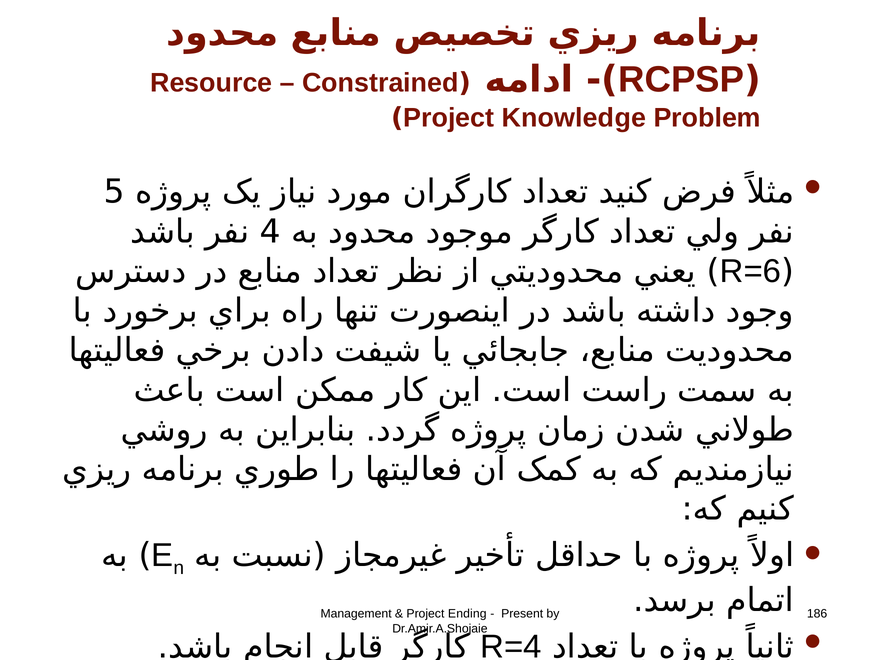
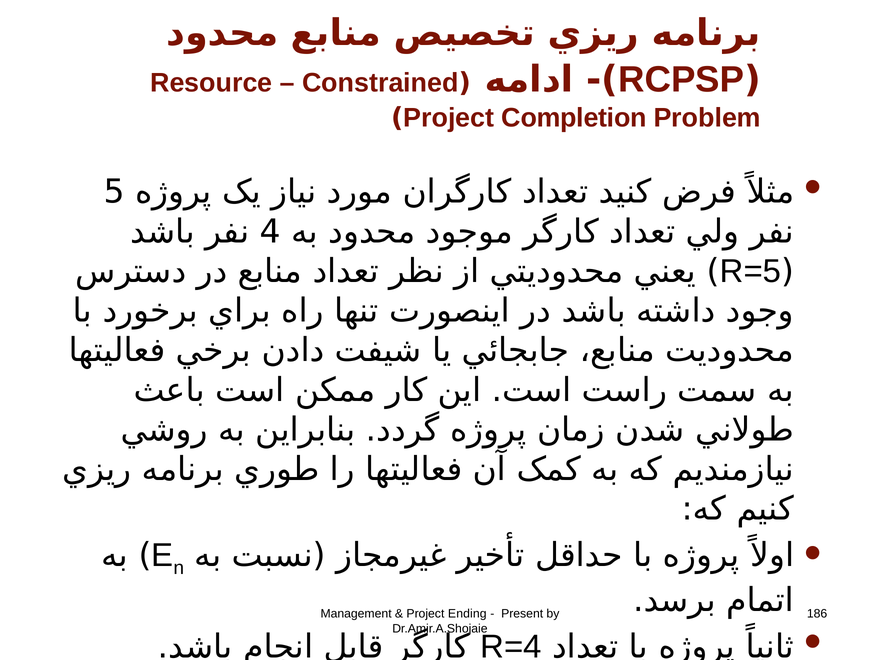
Knowledge: Knowledge -> Completion (574, 118)
R=6: R=6 -> R=5 (751, 271)
